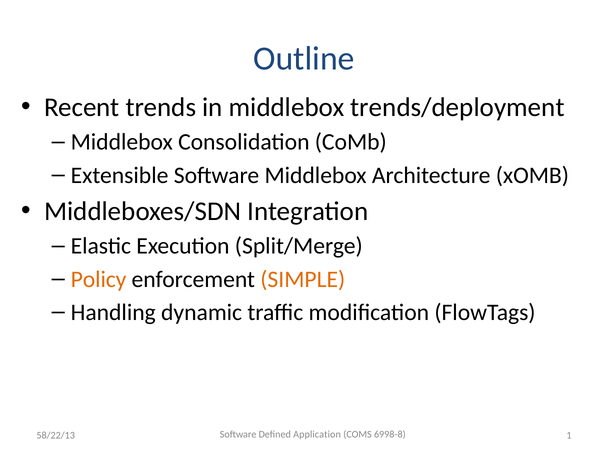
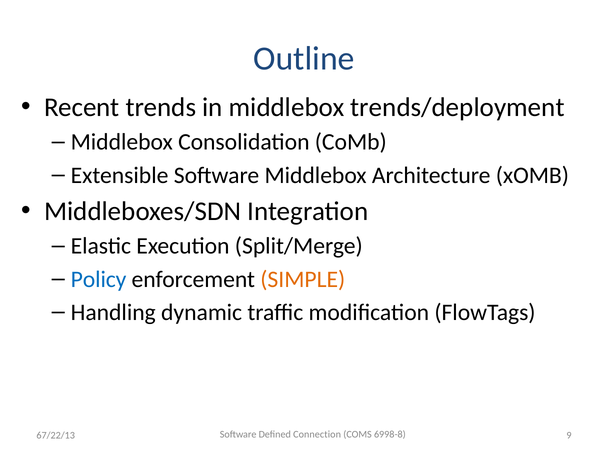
Policy colour: orange -> blue (99, 279)
Application: Application -> Connection (317, 434)
1: 1 -> 9 (569, 435)
58/22/13: 58/22/13 -> 67/22/13 (56, 435)
